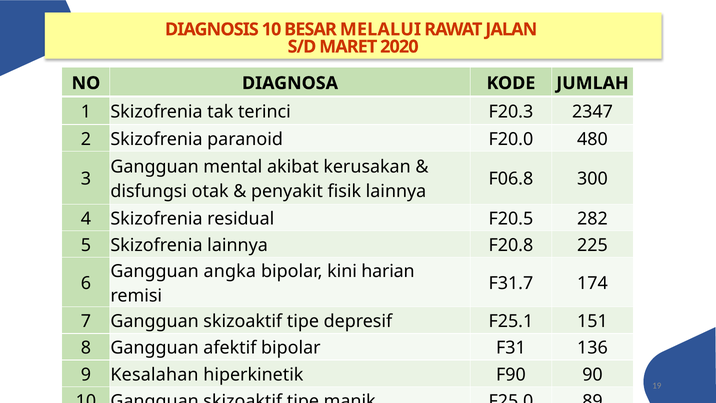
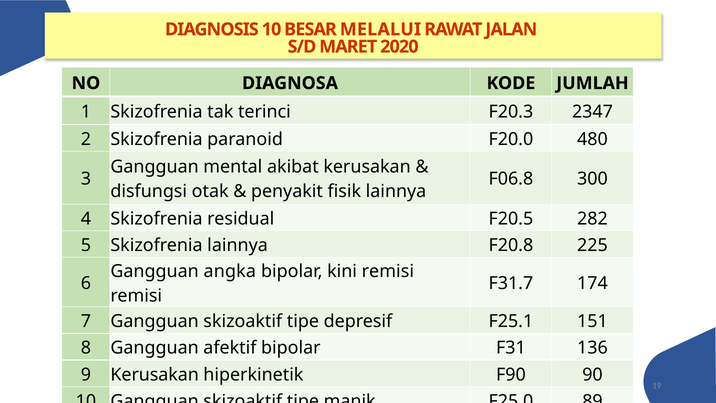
kini harian: harian -> remisi (388, 271)
9 Kesalahan: Kesalahan -> Kerusakan (155, 374)
